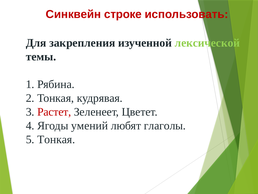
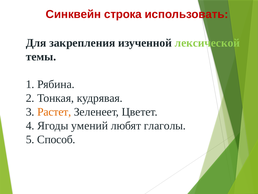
строке: строке -> строка (123, 14)
Растет colour: red -> orange (54, 112)
5 Тонкая: Тонкая -> Способ (56, 139)
